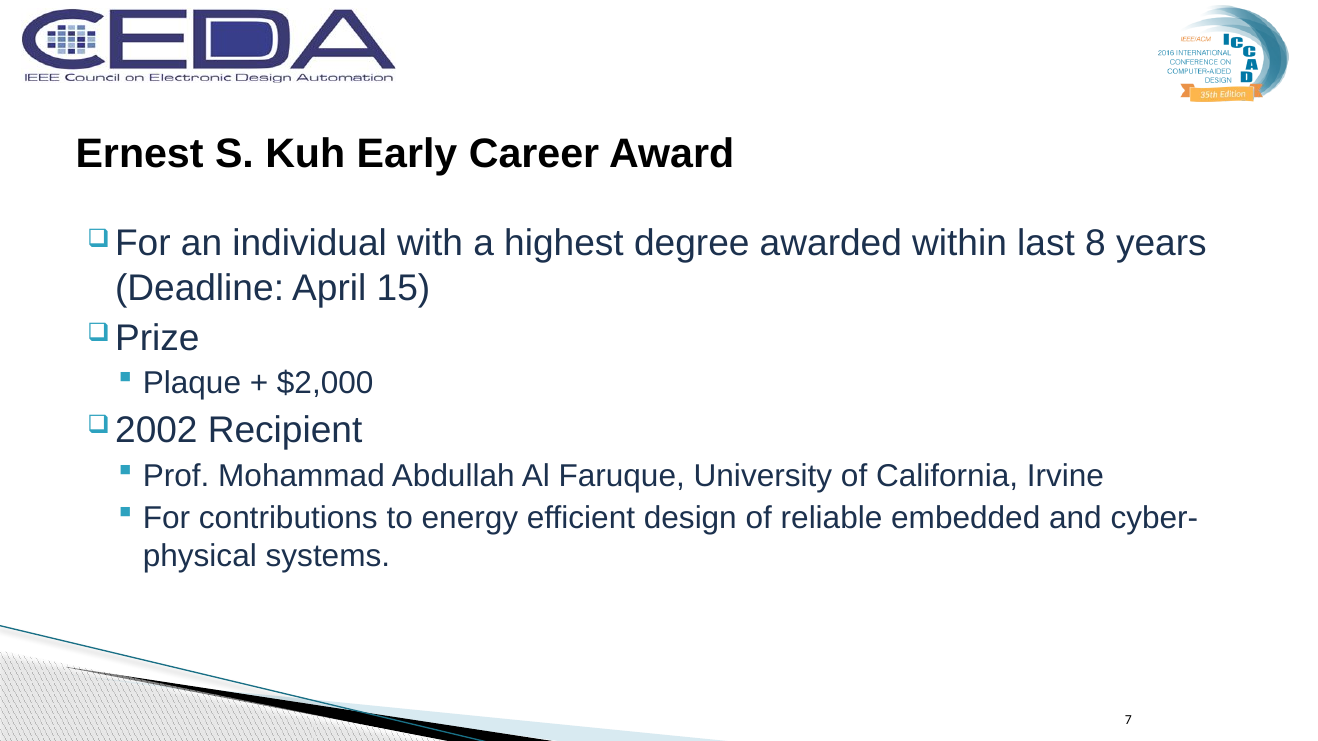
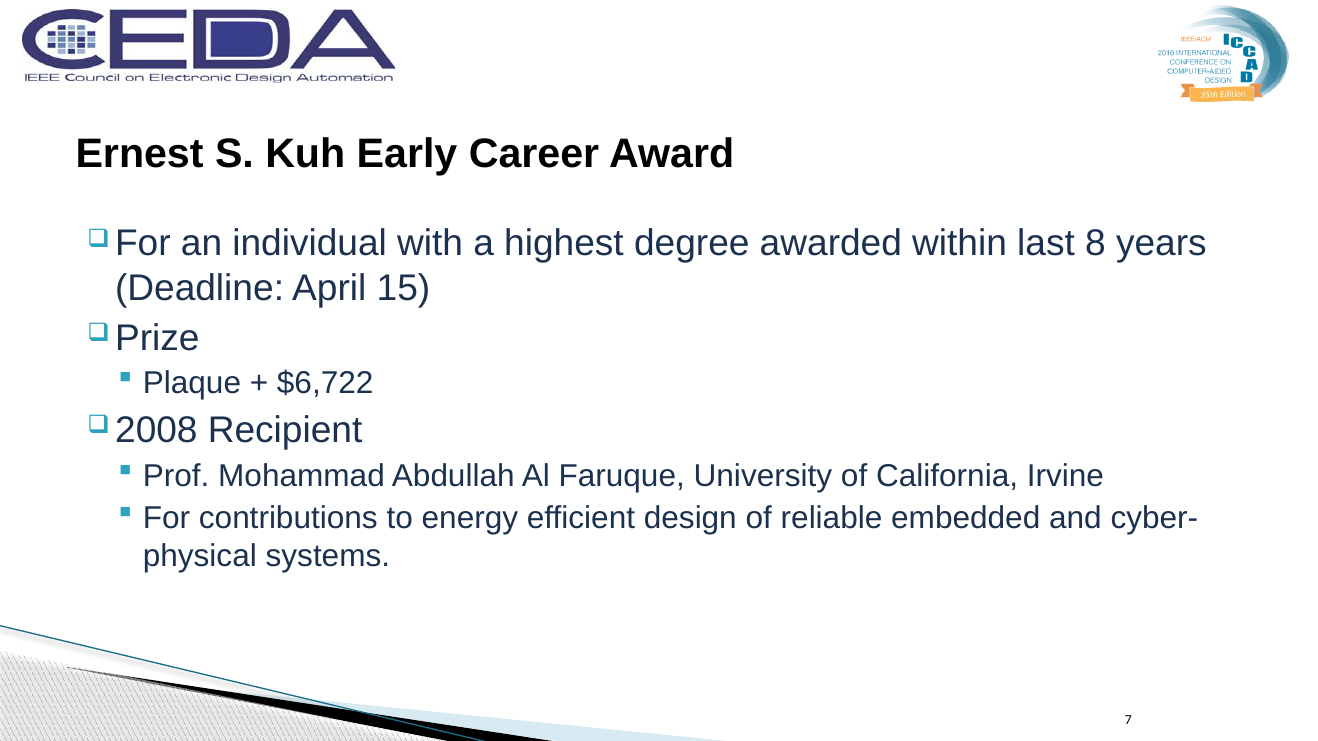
$2,000: $2,000 -> $6,722 (325, 384)
2002: 2002 -> 2008 (156, 431)
